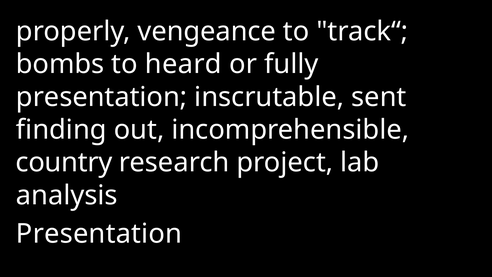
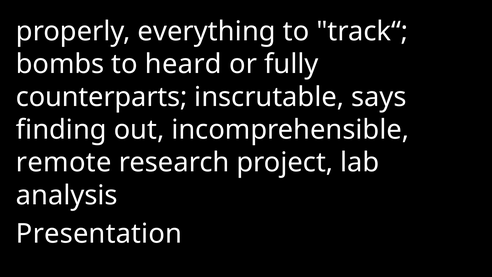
vengeance: vengeance -> everything (207, 31)
presentation: presentation -> counterparts (102, 97)
sent: sent -> says (379, 97)
country: country -> remote (64, 162)
